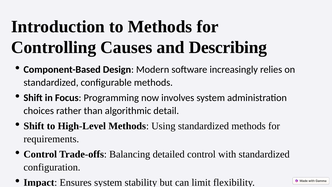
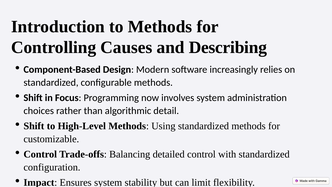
requirements: requirements -> customizable (51, 139)
